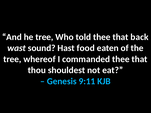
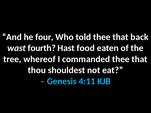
he tree: tree -> four (44, 37)
sound: sound -> fourth (42, 48)
9:11: 9:11 -> 4:11 (87, 81)
